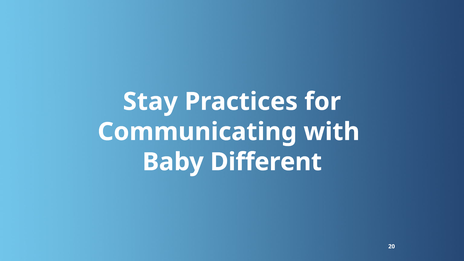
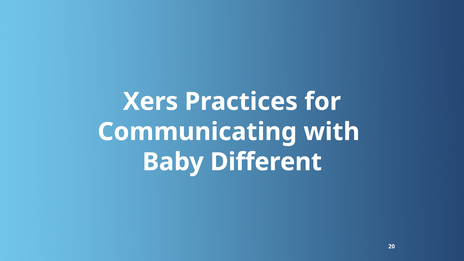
Stay: Stay -> Xers (151, 102)
